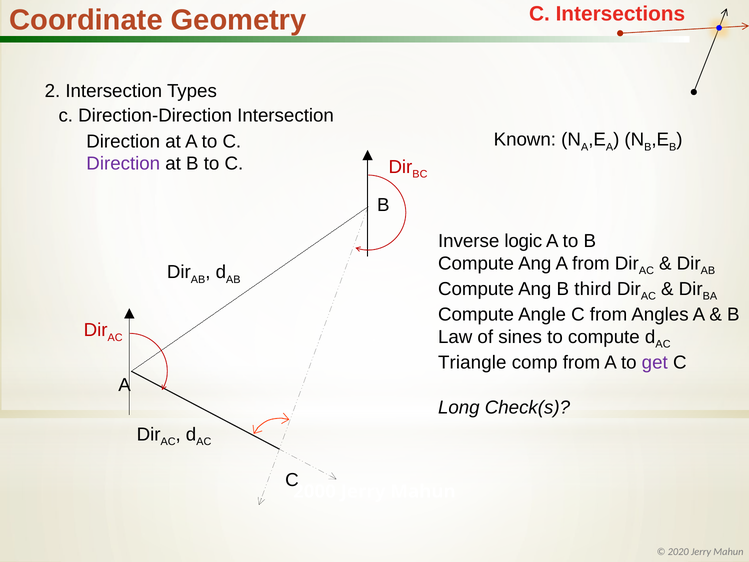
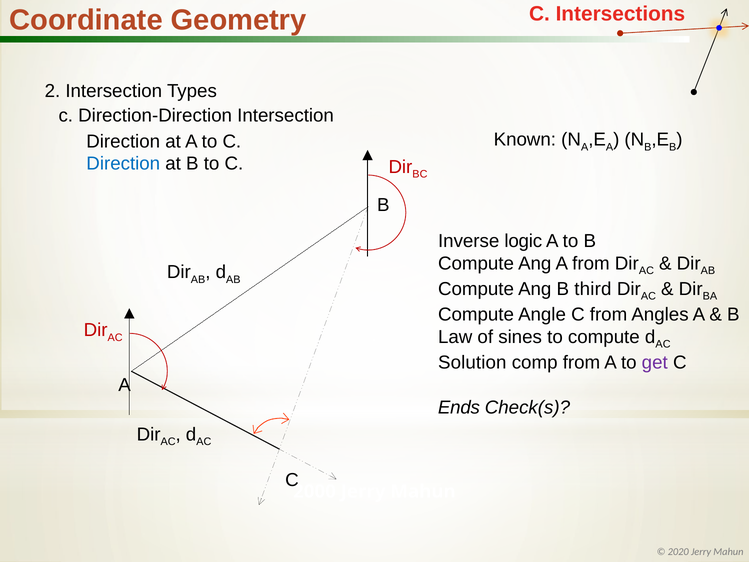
Direction colour: purple -> blue (123, 164)
Triangle: Triangle -> Solution (472, 362)
Long: Long -> Ends (459, 407)
